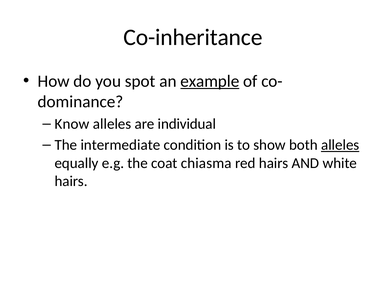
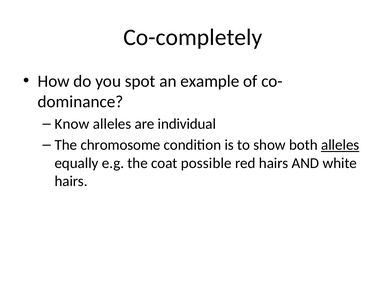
Co-inheritance: Co-inheritance -> Co-completely (193, 37)
example underline: present -> none (210, 81)
intermediate: intermediate -> chromosome (120, 145)
chiasma: chiasma -> possible (206, 163)
